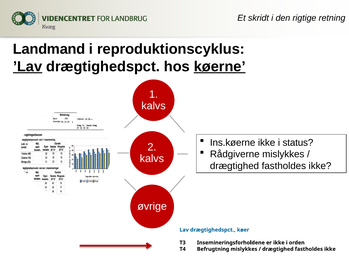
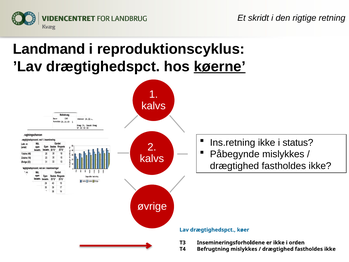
’Lav underline: present -> none (28, 66)
Ins.køerne: Ins.køerne -> Ins.retning (233, 142)
Rådgiverne: Rådgiverne -> Påbegynde (235, 154)
